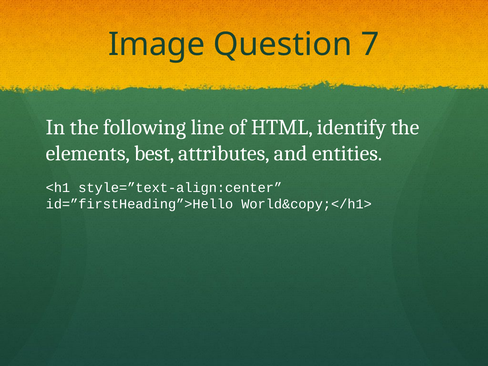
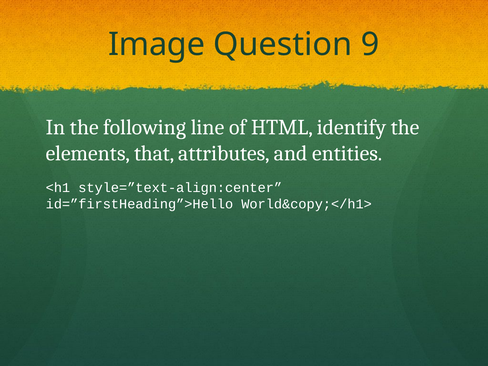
7: 7 -> 9 (370, 44)
best: best -> that (154, 153)
